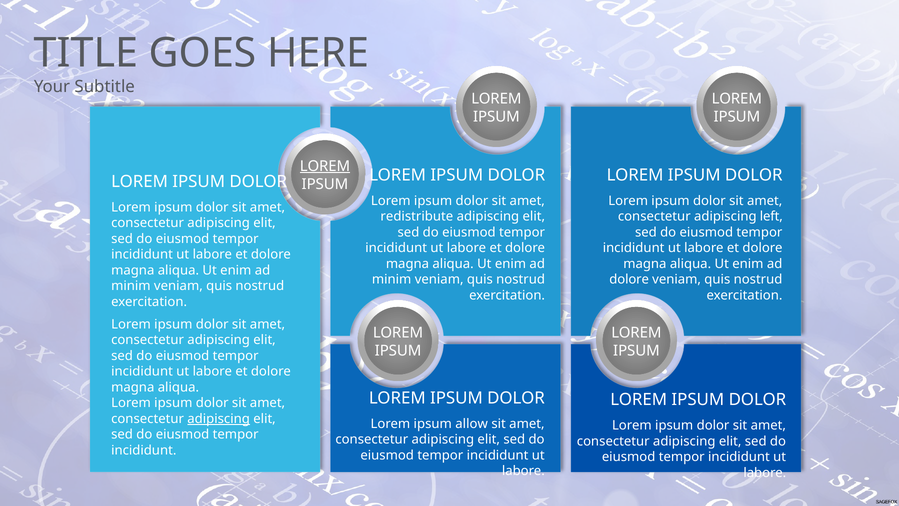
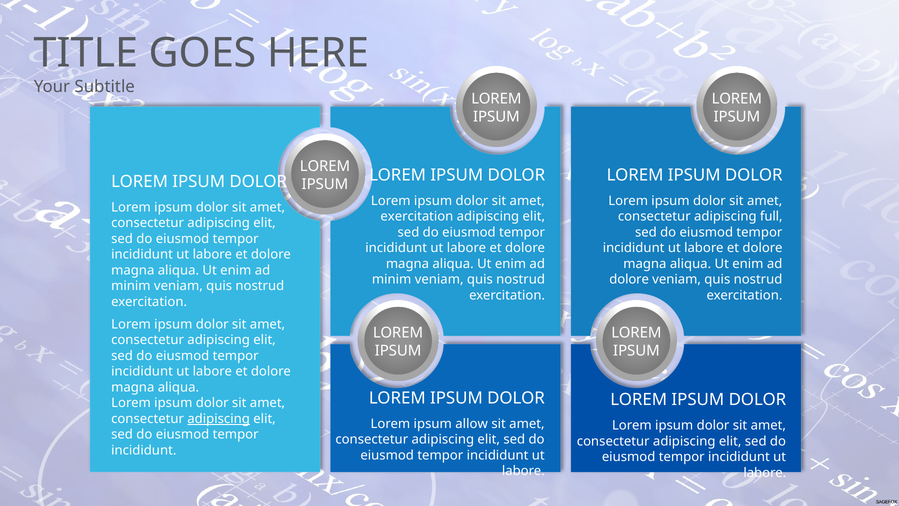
LOREM underline: present -> none (325, 166)
redistribute: redistribute -> exercitation (417, 216)
left: left -> full (771, 216)
